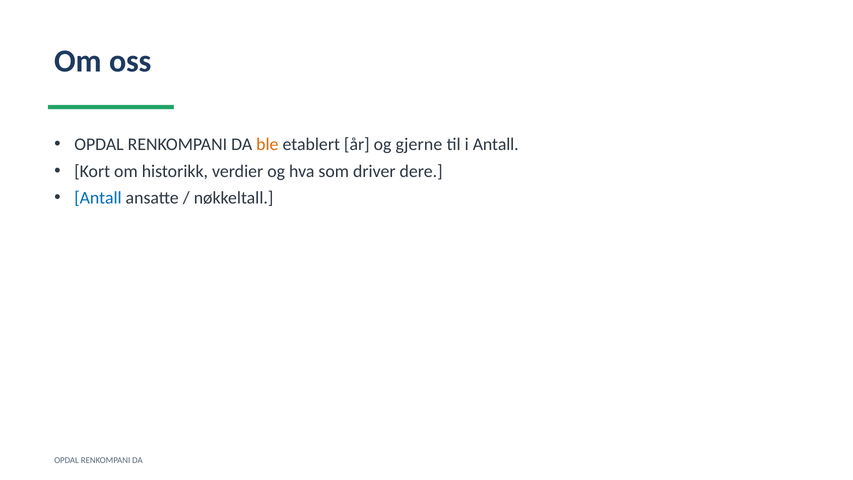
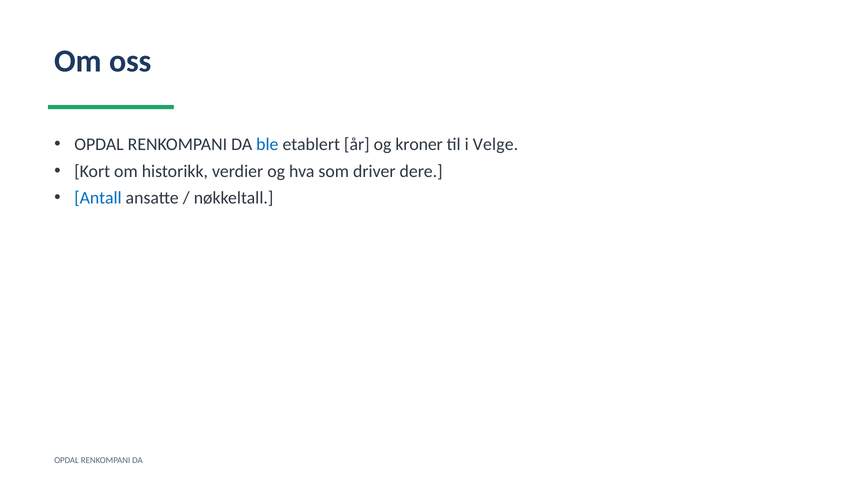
ble colour: orange -> blue (267, 144)
gjerne: gjerne -> kroner (419, 144)
i Antall: Antall -> Velge (496, 144)
